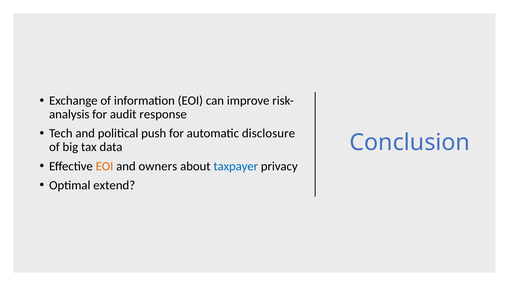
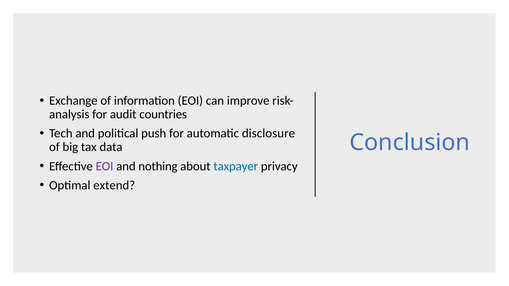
response: response -> countries (163, 115)
EOI colour: orange -> purple (105, 166)
owners: owners -> nothing (158, 166)
